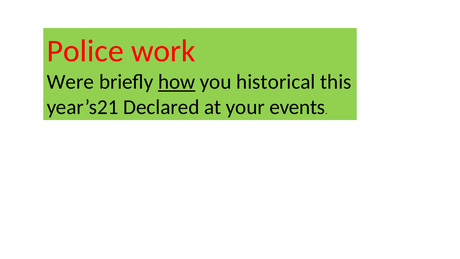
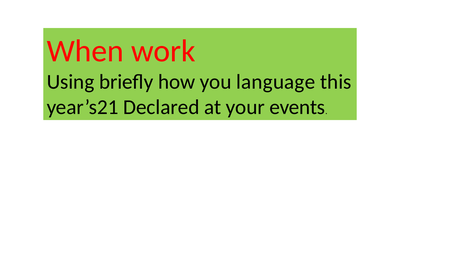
Police: Police -> When (85, 51)
Were: Were -> Using (70, 82)
how underline: present -> none (177, 82)
historical: historical -> language (276, 82)
